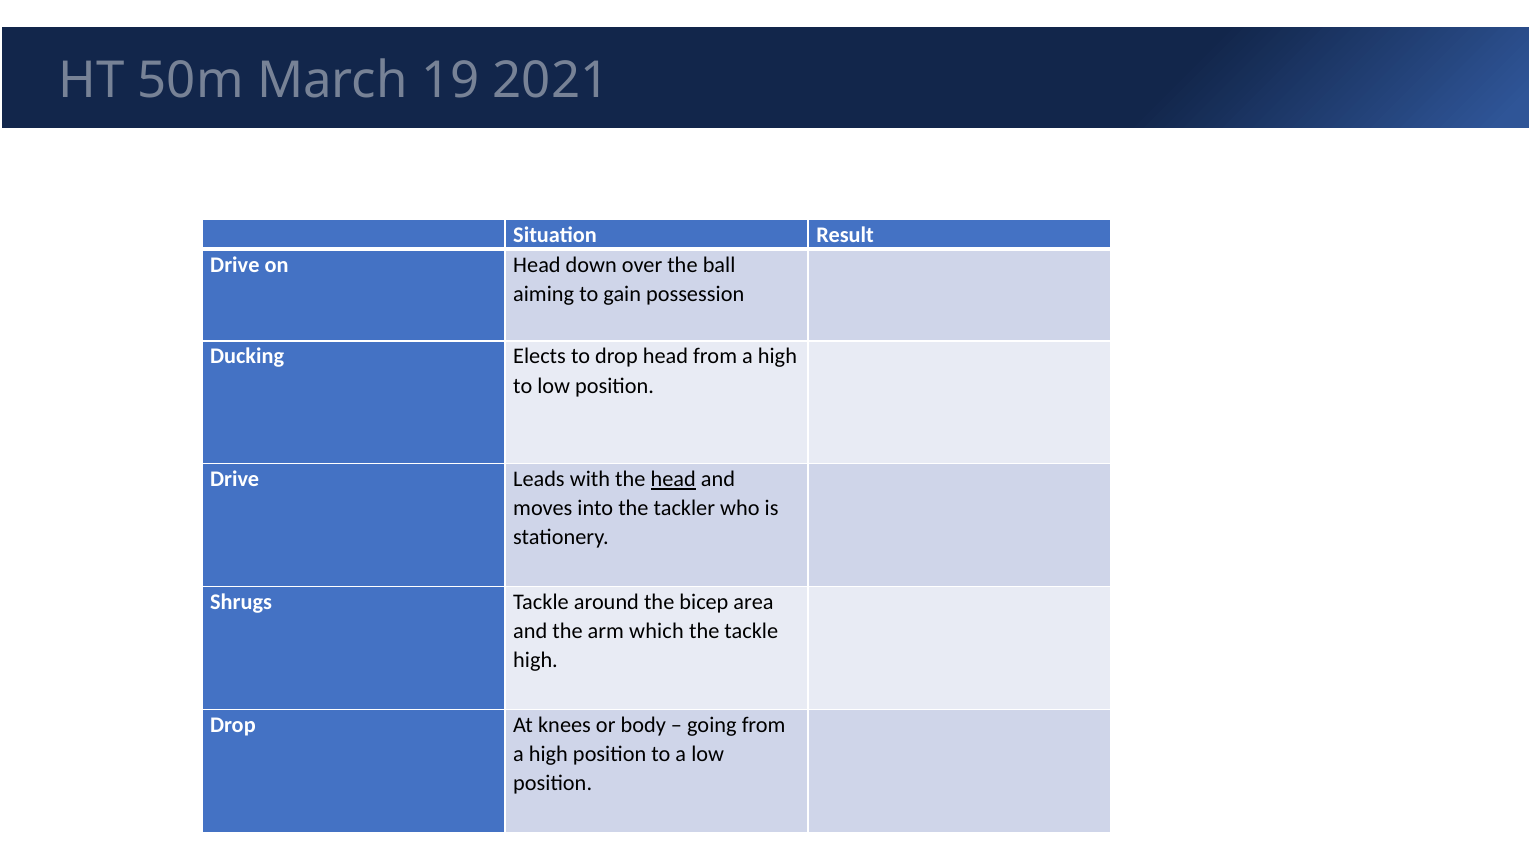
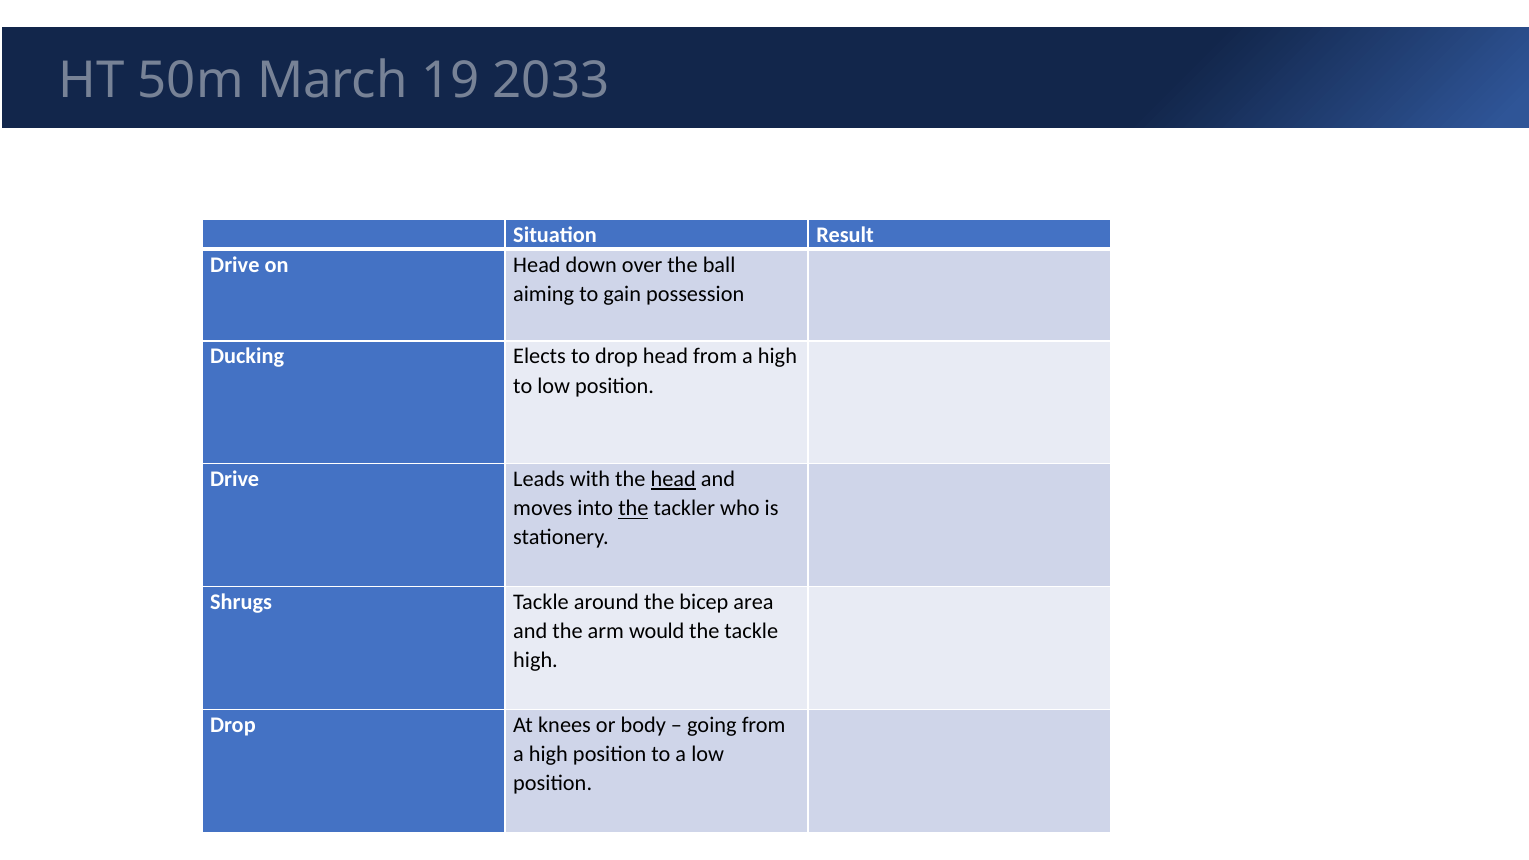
2021: 2021 -> 2033 (551, 80)
the underline: none -> present (633, 509)
which: which -> would (657, 632)
